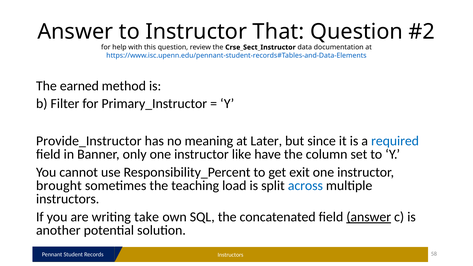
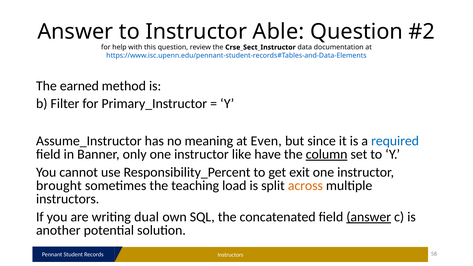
That: That -> Able (278, 32)
Provide_Instructor: Provide_Instructor -> Assume_Instructor (89, 141)
Later: Later -> Even (266, 141)
column underline: none -> present (327, 154)
across colour: blue -> orange (305, 186)
take: take -> dual (147, 217)
